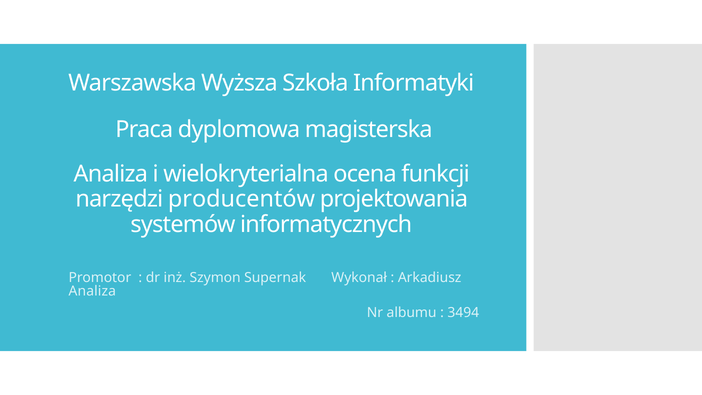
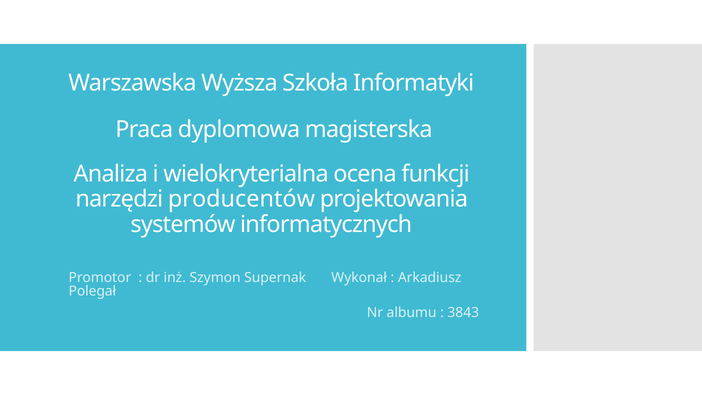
Analiza: Analiza -> Polegał (92, 291)
3494: 3494 -> 3843 (463, 313)
